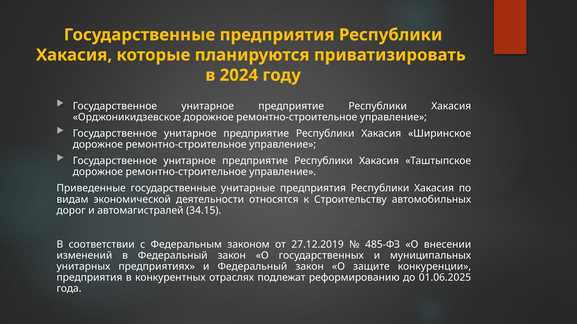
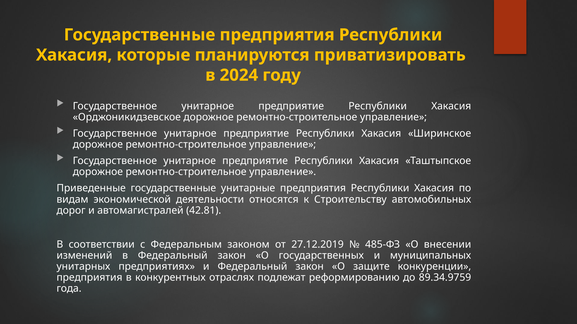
34.15: 34.15 -> 42.81 (204, 211)
01.06.2025: 01.06.2025 -> 89.34.9759 (445, 278)
